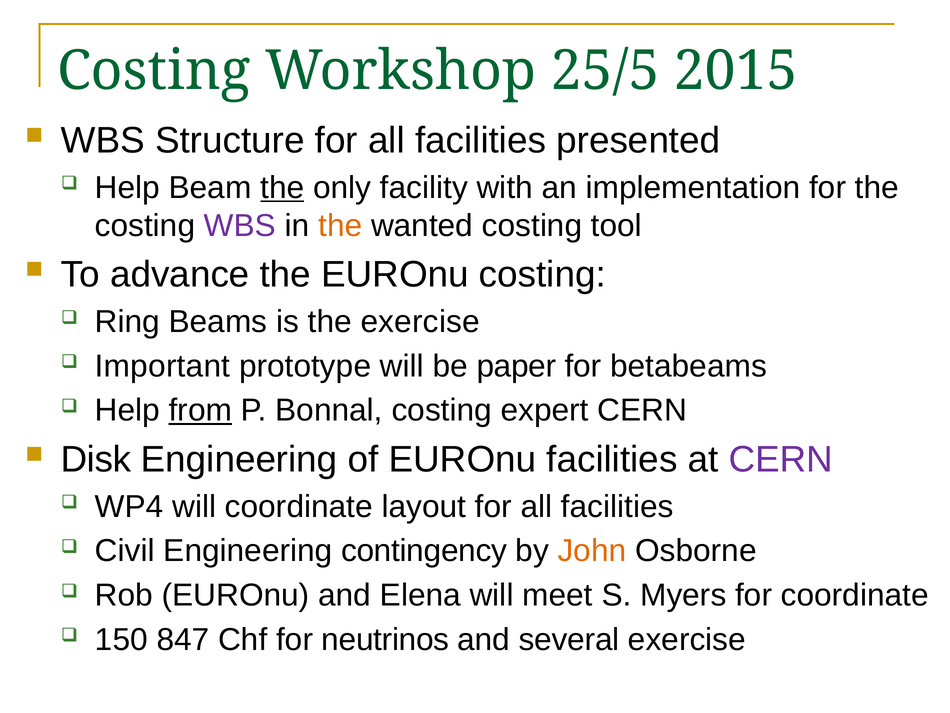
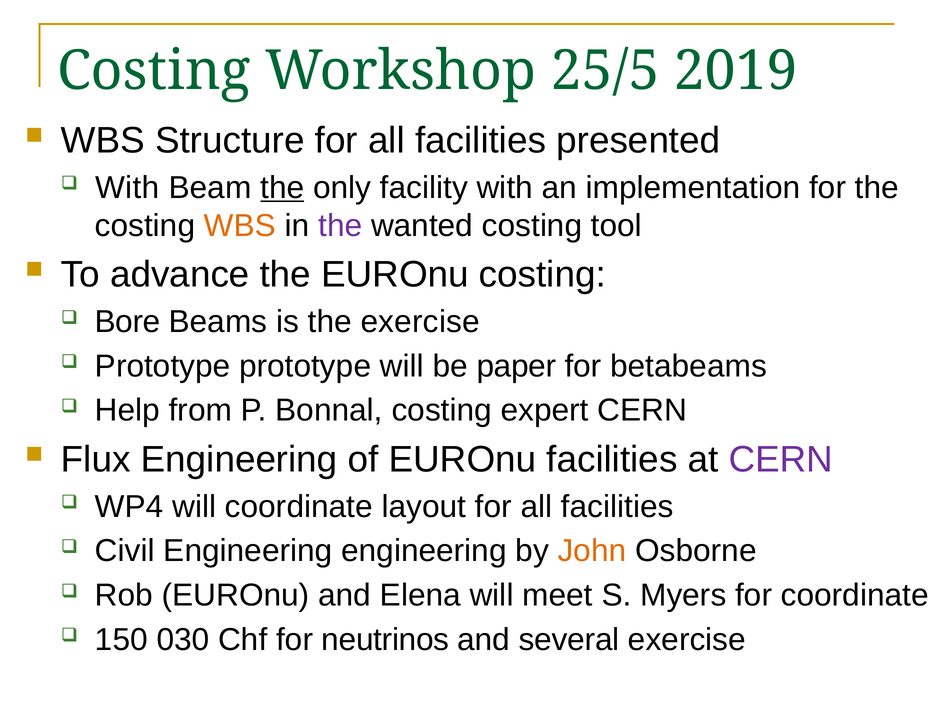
2015: 2015 -> 2019 (736, 71)
Help: Help -> With (127, 187)
WBS colour: purple -> orange (240, 225)
the colour: orange -> purple (340, 225)
Ring: Ring -> Bore (128, 322)
Important: Important -> Prototype (163, 366)
from underline: present -> none (200, 410)
Disk: Disk -> Flux (96, 459)
Engineering contingency: contingency -> engineering (424, 551)
847: 847 -> 030 (183, 639)
